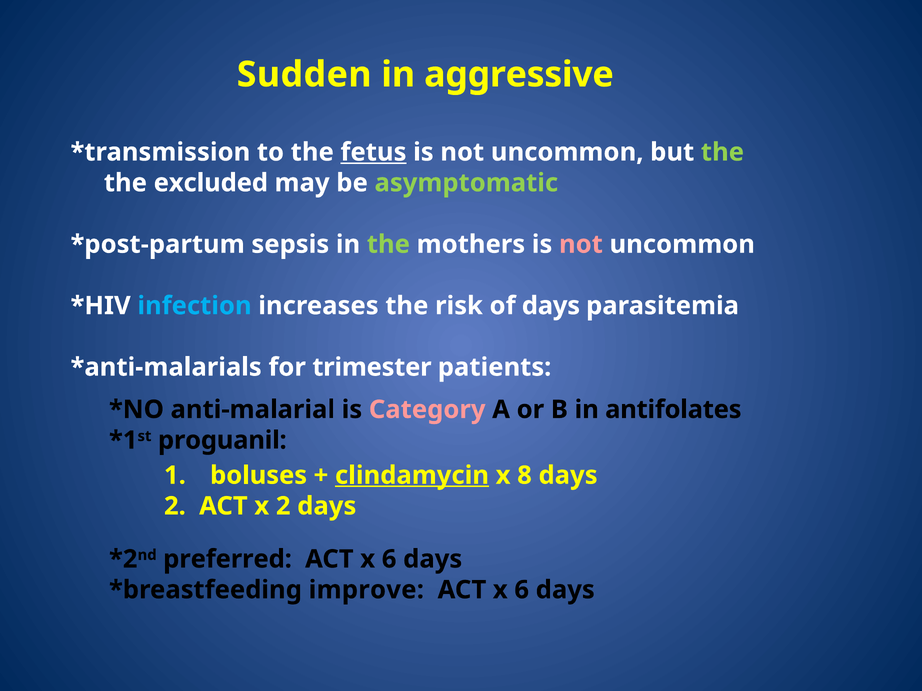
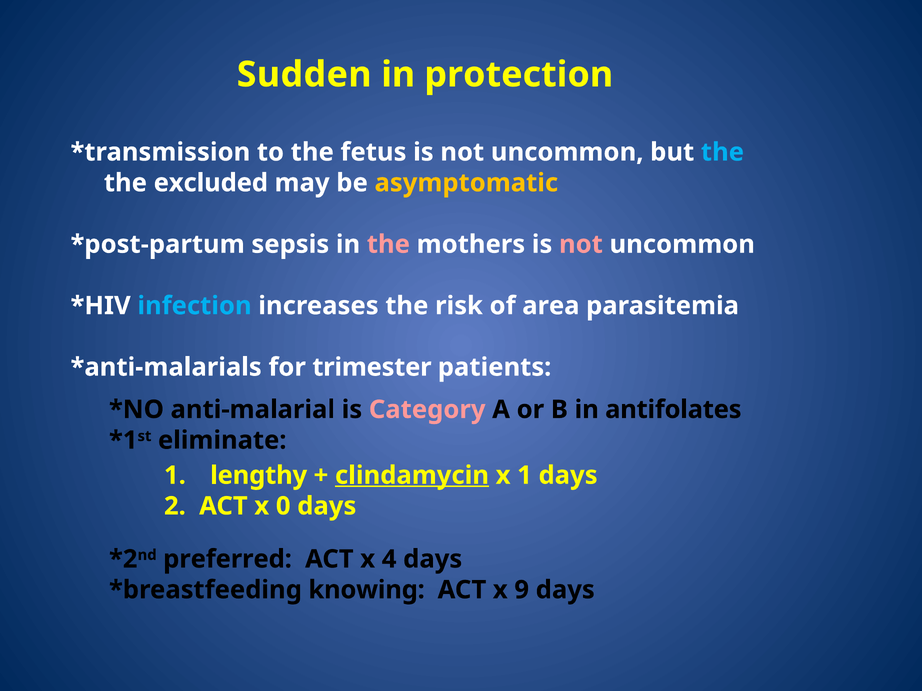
aggressive: aggressive -> protection (519, 75)
fetus underline: present -> none (373, 152)
the colour: light green -> light blue (722, 152)
asymptomatic colour: light green -> yellow (466, 183)
the colour: light green -> pink (388, 245)
of days: days -> area (551, 306)
proguanil: proguanil -> eliminate (222, 441)
boluses: boluses -> lengthy (259, 476)
x 8: 8 -> 1 (525, 476)
x 2: 2 -> 0 (283, 506)
6: 6 -> 4 (389, 560)
improve: improve -> knowing (367, 590)
6: 6 -> 9 (522, 590)
